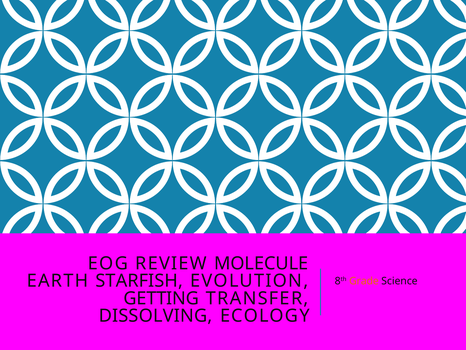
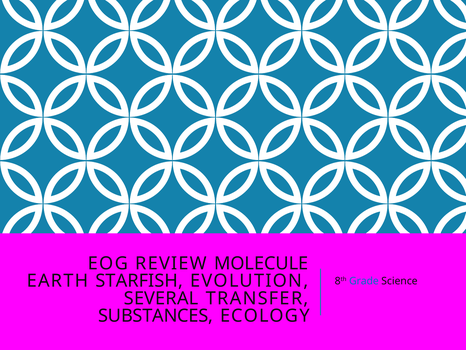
Grade colour: orange -> blue (364, 281)
GETTING: GETTING -> SEVERAL (161, 298)
DISSOLVING: DISSOLVING -> SUBSTANCES (156, 315)
